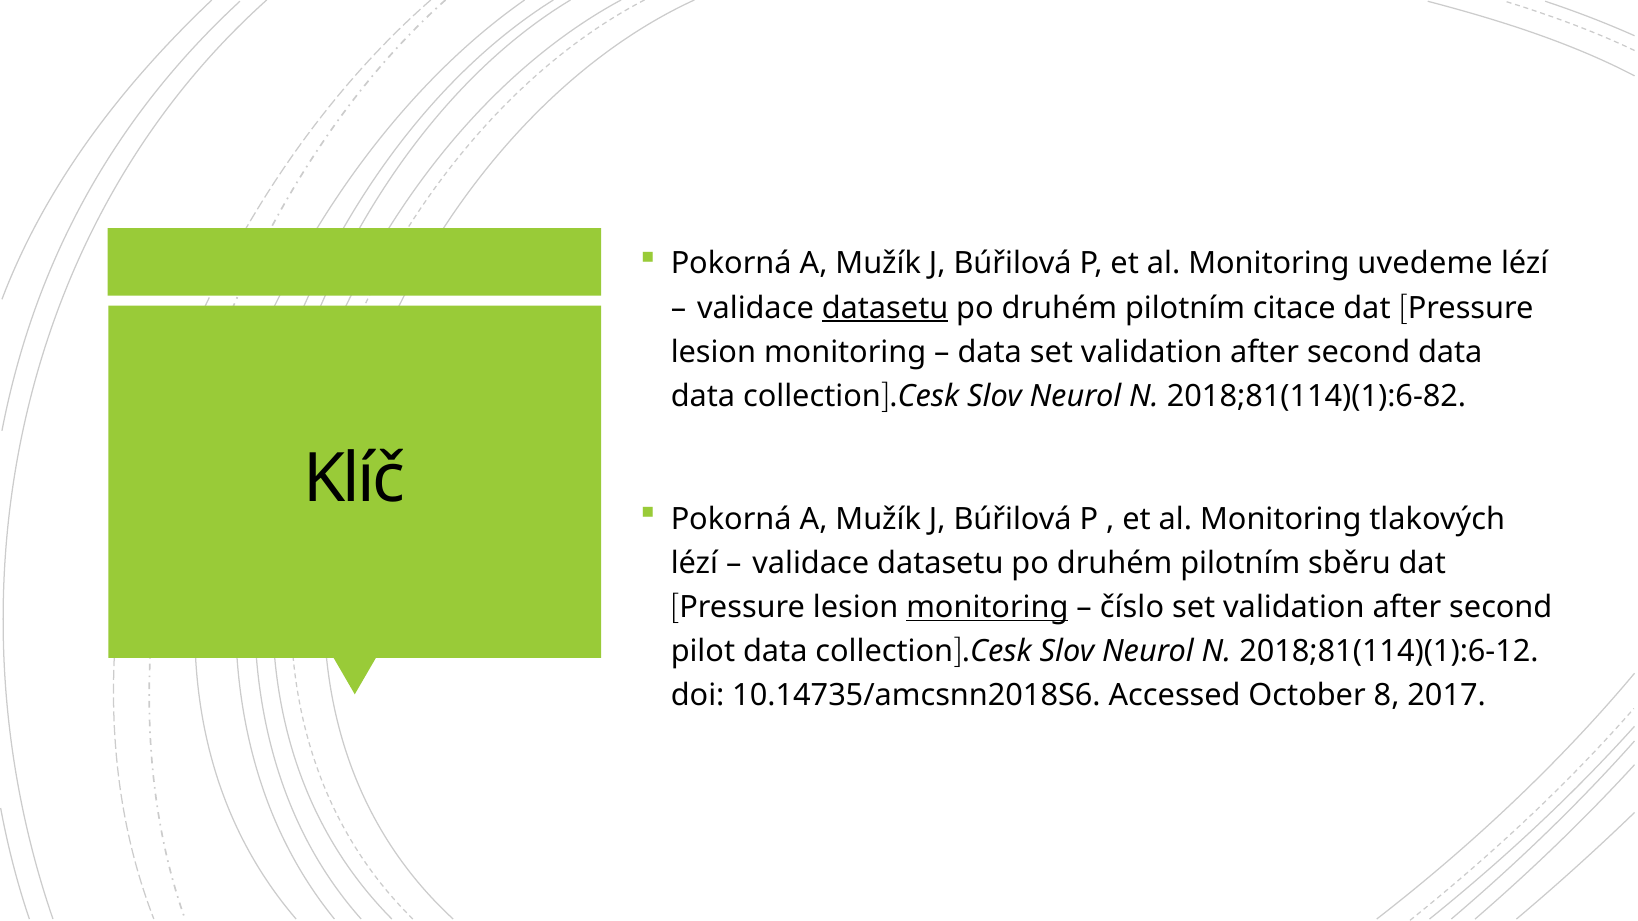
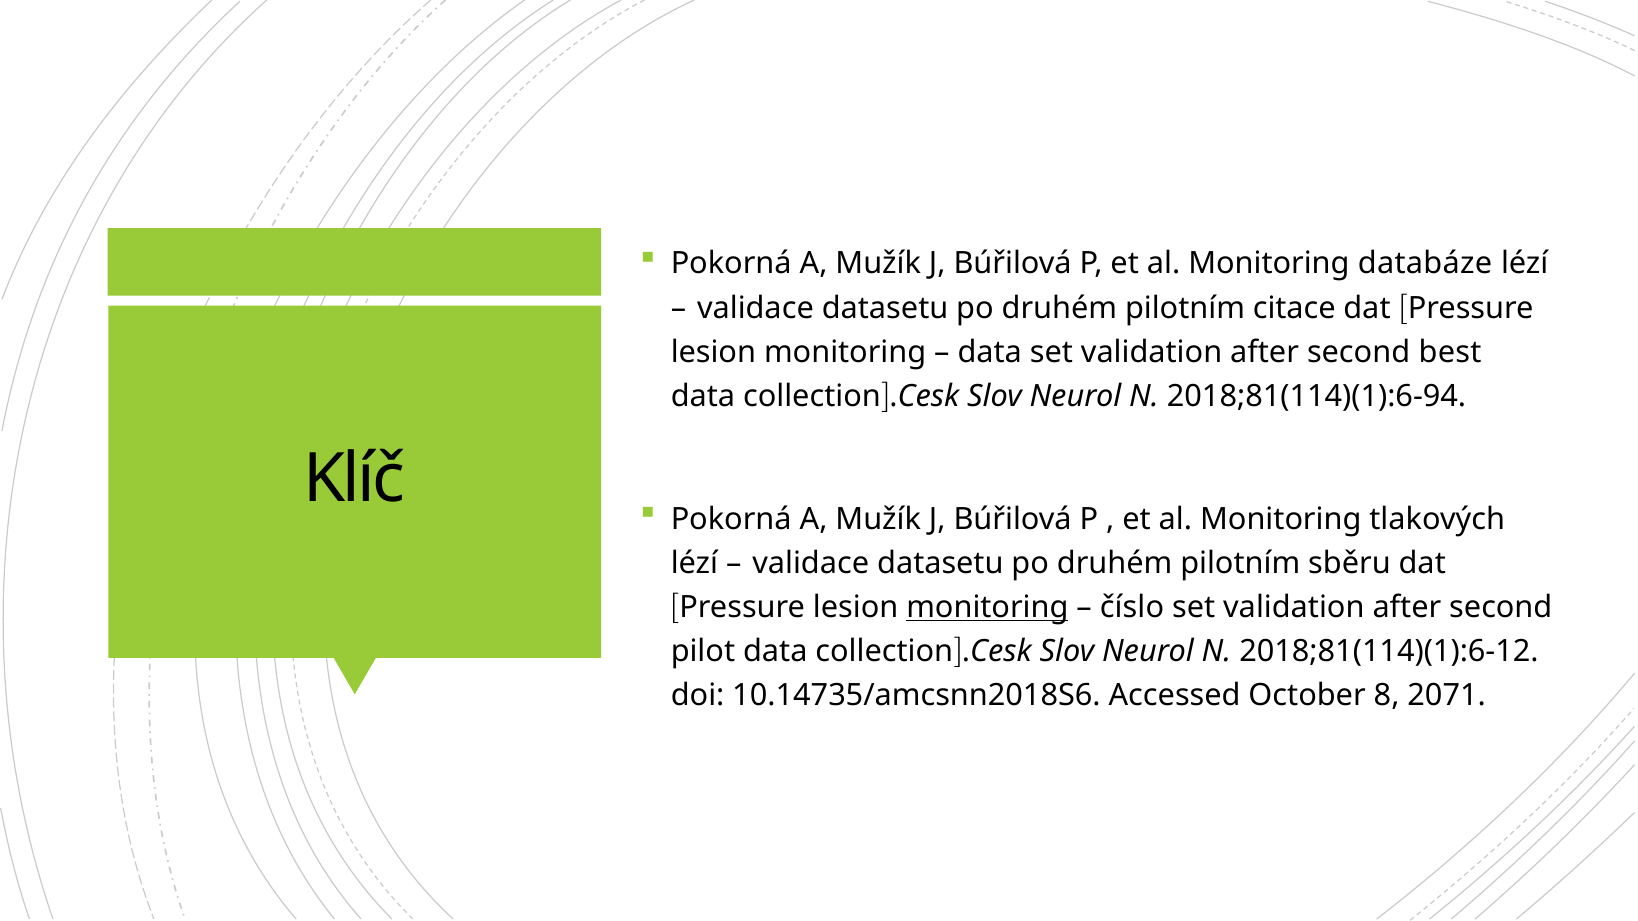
uvedeme: uvedeme -> databáze (1425, 264)
datasetu underline: present -> none (885, 308)
second data: data -> best (1450, 352)
2018;81(114)(1):6-82: 2018;81(114)(1):6-82 -> 2018;81(114)(1):6-94 (1317, 397)
2017: 2017 -> 2071 (1447, 696)
